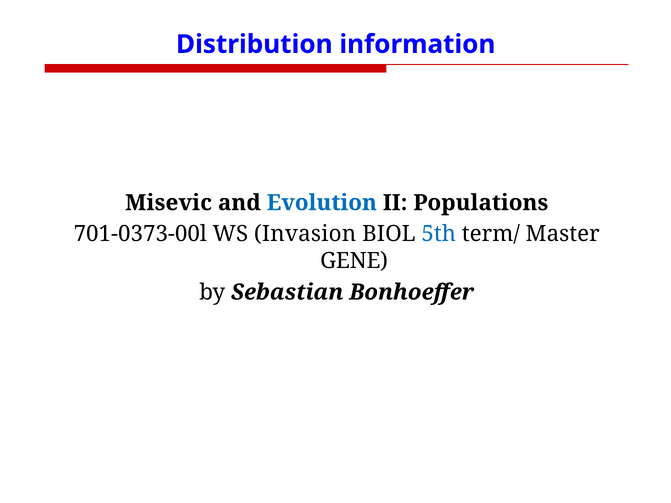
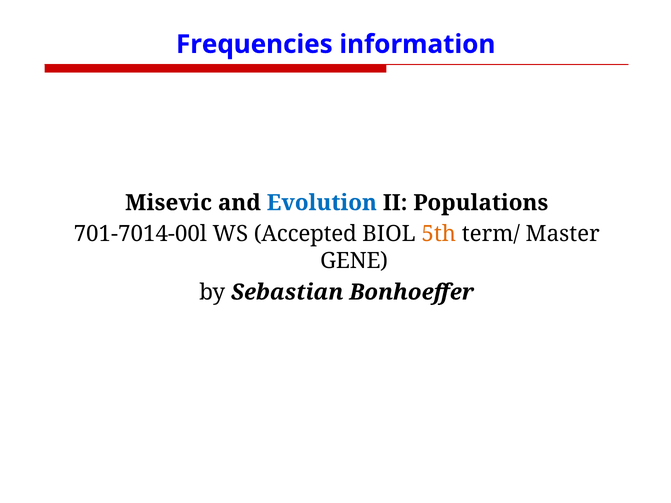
Distribution: Distribution -> Frequencies (254, 44)
701-0373-00l: 701-0373-00l -> 701-7014-00l (140, 234)
Invasion: Invasion -> Accepted (305, 234)
5th colour: blue -> orange (439, 234)
